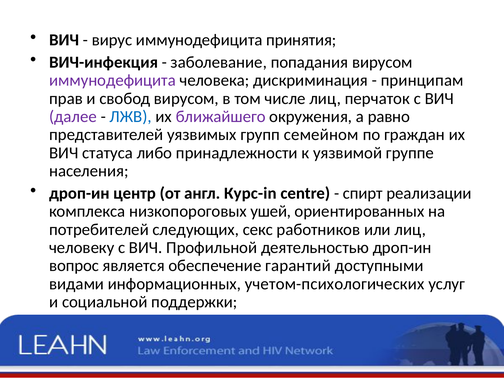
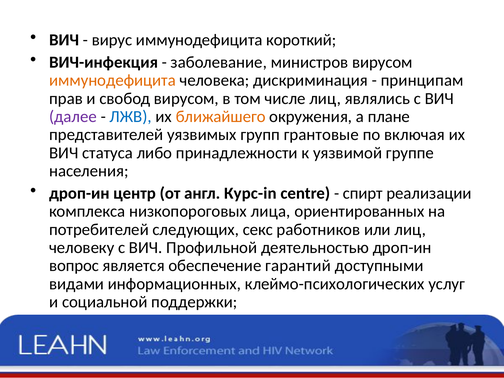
принятия: принятия -> короткий (301, 40)
попадания: попадания -> министров (309, 62)
иммунодефицита colour: purple -> orange (112, 80)
перчаток: перчаток -> являлись (377, 98)
ближайшего colour: purple -> orange (221, 117)
равно: равно -> плане (389, 117)
семейном: семейном -> грантовые (321, 135)
граждан: граждан -> включая (414, 135)
ушей: ушей -> лица (271, 211)
учетом-психологических: учетом-психологических -> клеймо-психологических (335, 284)
